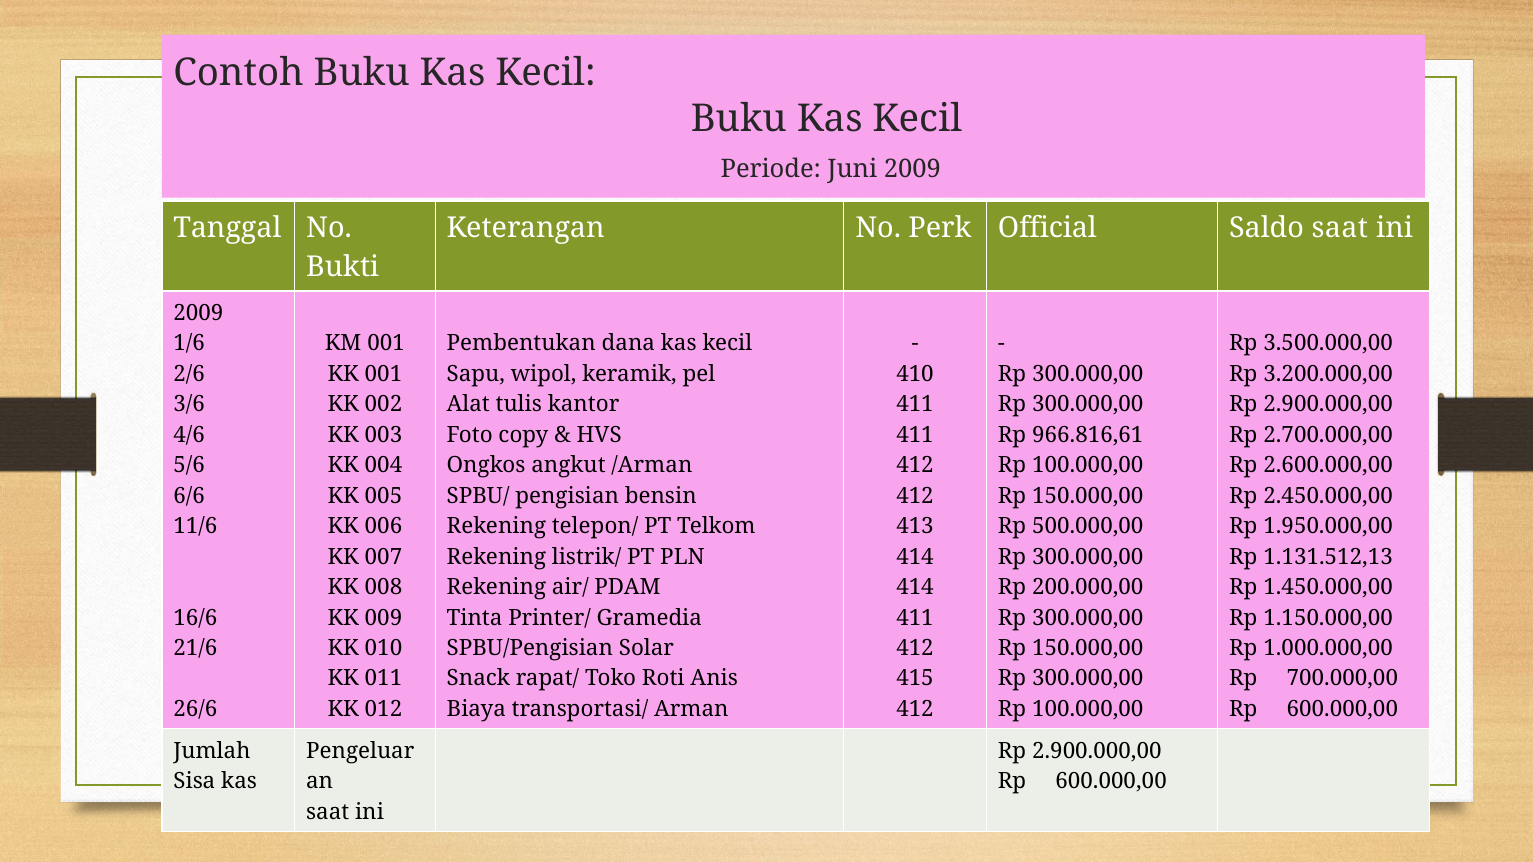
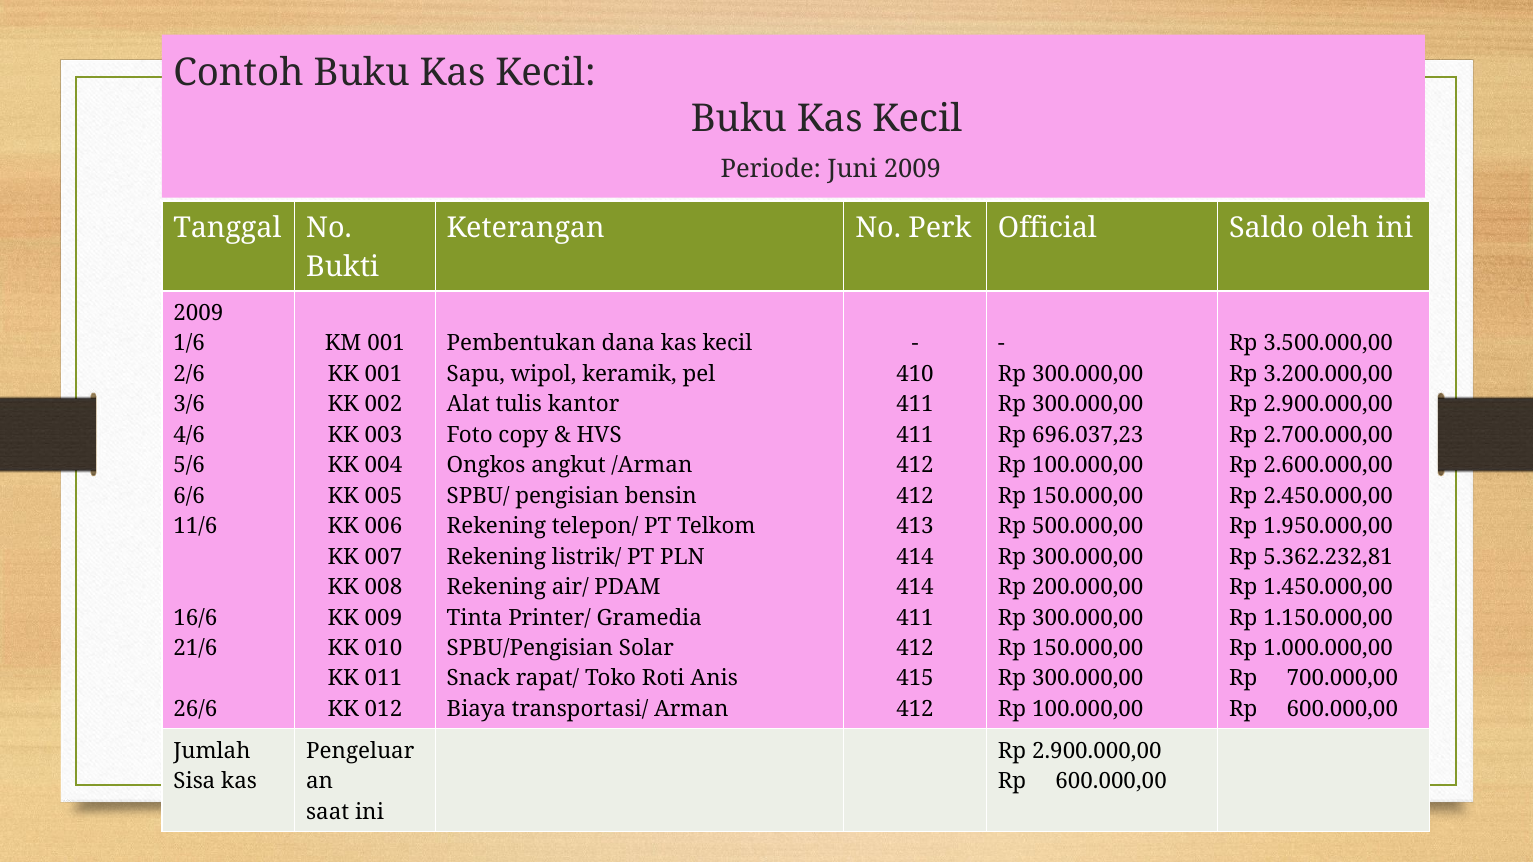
Saldo saat: saat -> oleh (1340, 228)
966.816,61: 966.816,61 -> 696.037,23 (1088, 435)
1.131.512,13: 1.131.512,13 -> 5.362.232,81 (1328, 557)
